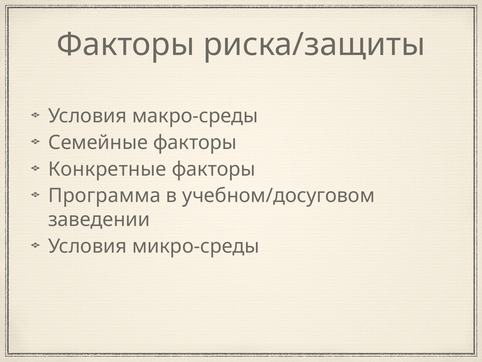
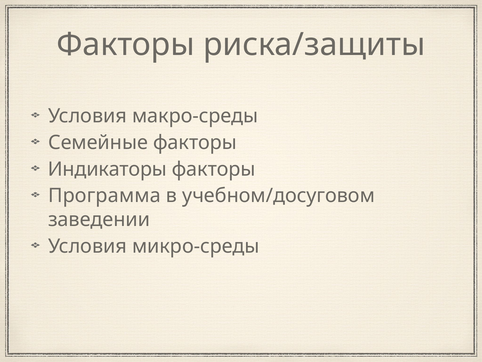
Конкретные: Конкретные -> Индикаторы (107, 169)
